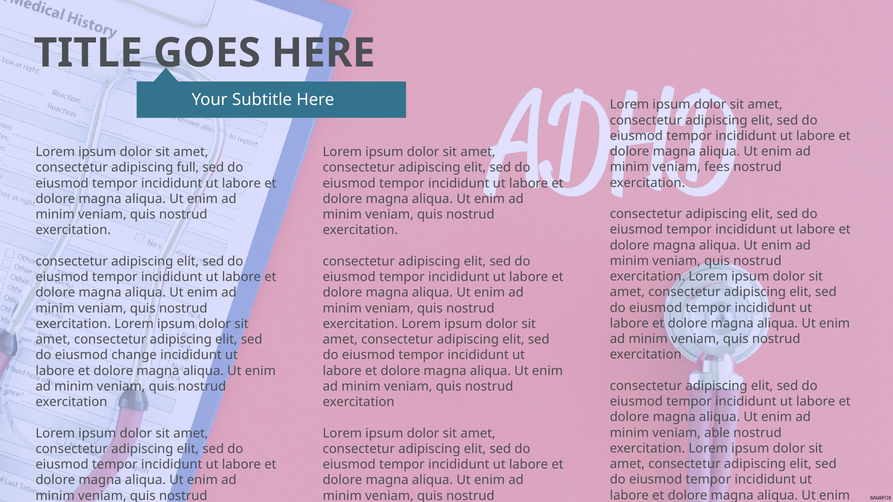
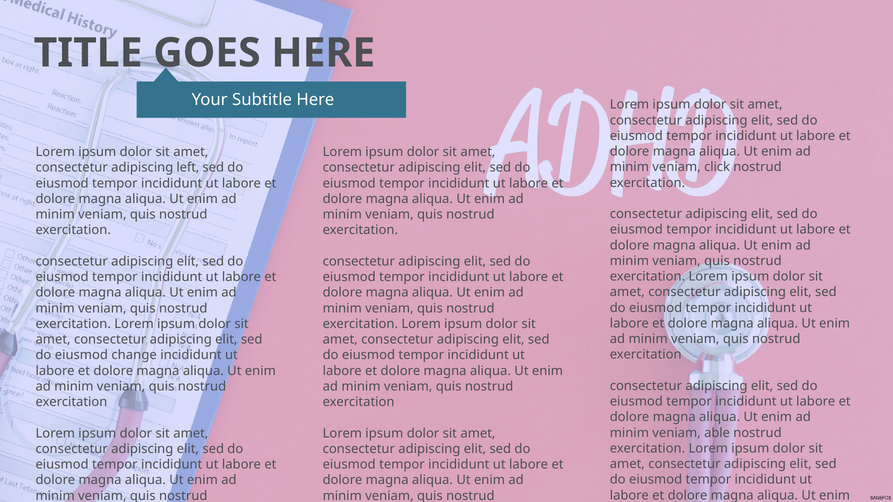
fees: fees -> click (717, 167)
full: full -> left (188, 168)
